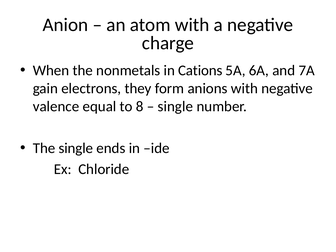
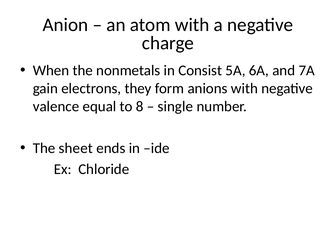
Cations: Cations -> Consist (200, 70)
The single: single -> sheet (76, 148)
